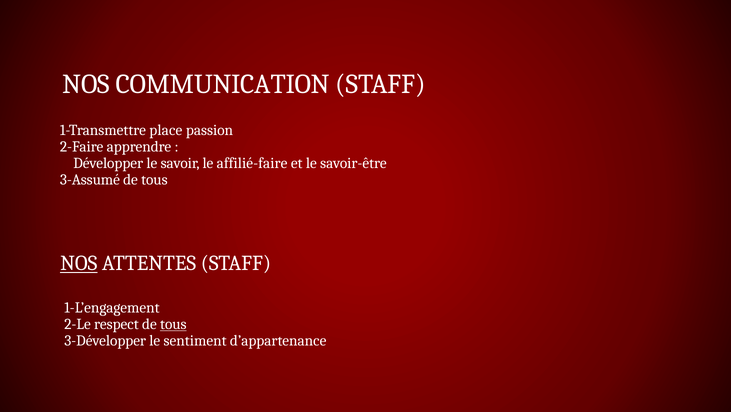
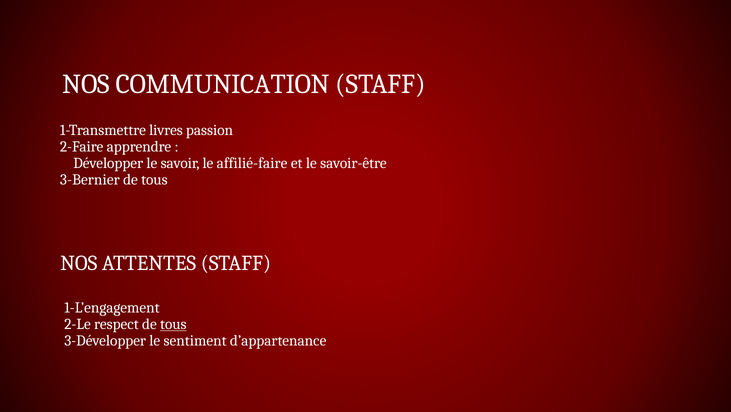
place: place -> livres (166, 130)
3-Assumé: 3-Assumé -> 3-Bernier (90, 179)
NOS underline: present -> none (79, 263)
